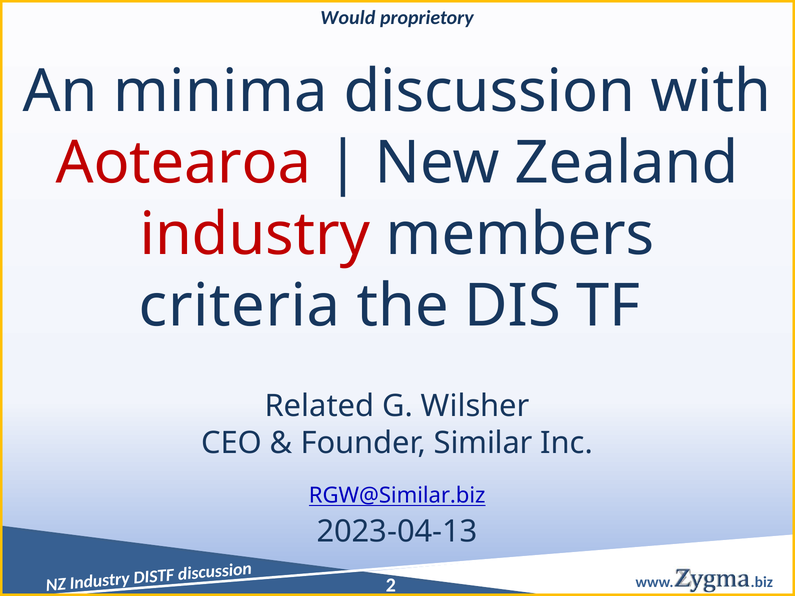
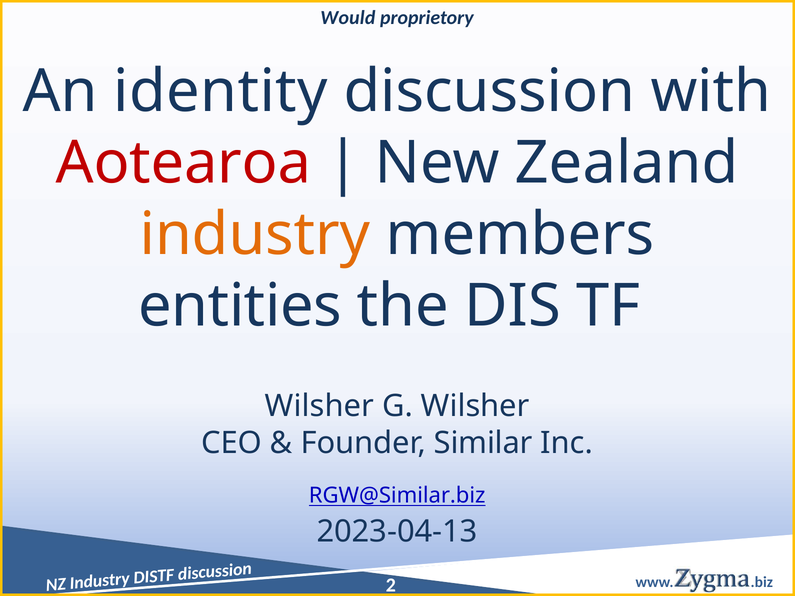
minima: minima -> identity (220, 91)
industry colour: red -> orange (255, 235)
criteria: criteria -> entities (240, 306)
Related: Related -> Wilsher (319, 406)
